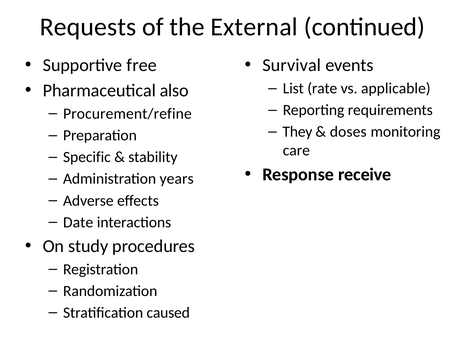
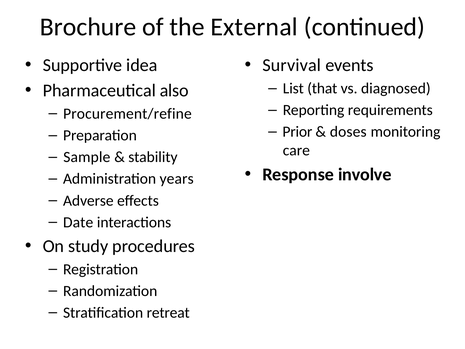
Requests: Requests -> Brochure (88, 27)
free: free -> idea (142, 65)
rate: rate -> that (322, 88)
applicable: applicable -> diagnosed (396, 88)
They: They -> Prior (297, 132)
Specific: Specific -> Sample (87, 157)
receive: receive -> involve (365, 174)
caused: caused -> retreat (168, 312)
